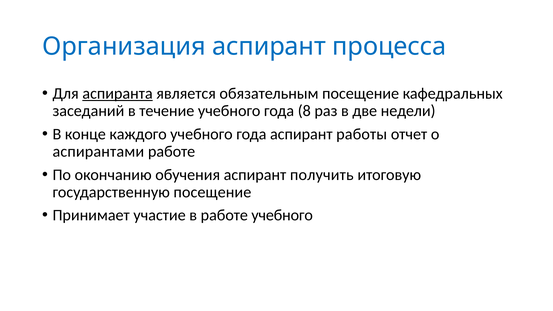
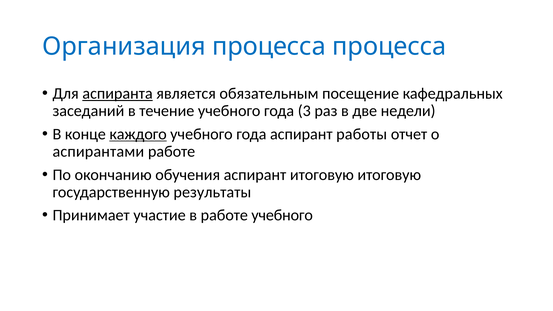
Организация аспирант: аспирант -> процесса (269, 46)
8: 8 -> 3 (304, 111)
каждого underline: none -> present (138, 134)
аспирант получить: получить -> итоговую (322, 175)
государственную посещение: посещение -> результаты (212, 192)
